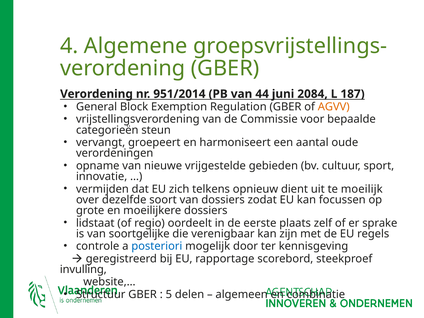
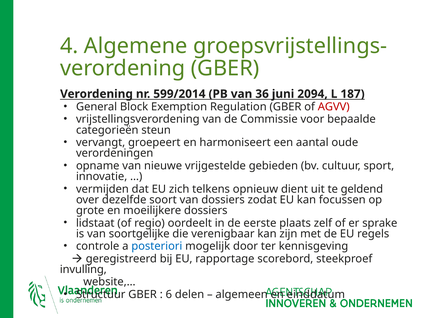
951/2014: 951/2014 -> 599/2014 (179, 94)
44: 44 -> 36 (262, 94)
2084: 2084 -> 2094 (313, 94)
AGVV colour: orange -> red (334, 107)
moeilijk: moeilijk -> geldend (362, 189)
5: 5 -> 6 (169, 294)
combinatie: combinatie -> einddatum (316, 294)
